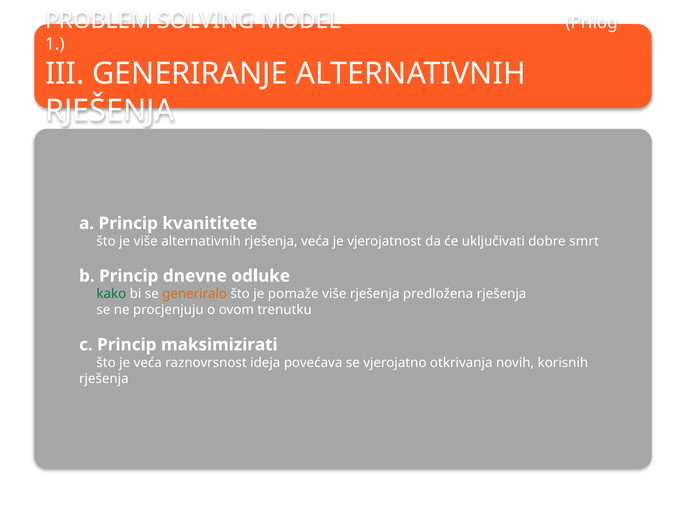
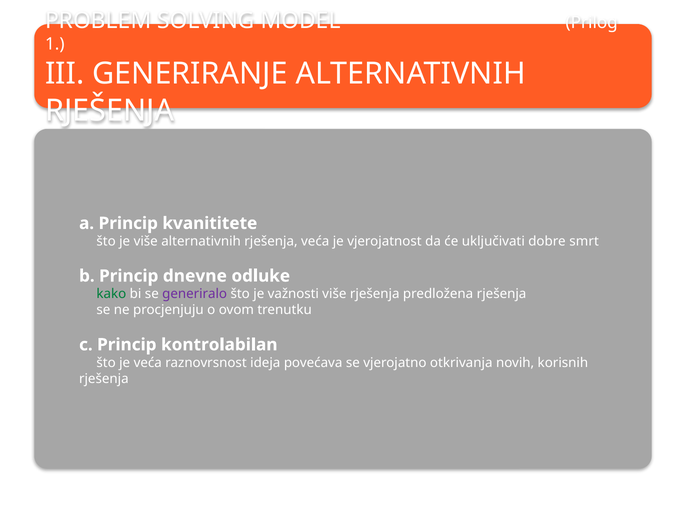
generiralo colour: orange -> purple (195, 294)
pomaže: pomaže -> važnosti (293, 294)
maksimizirati: maksimizirati -> kontrolabilan (219, 344)
